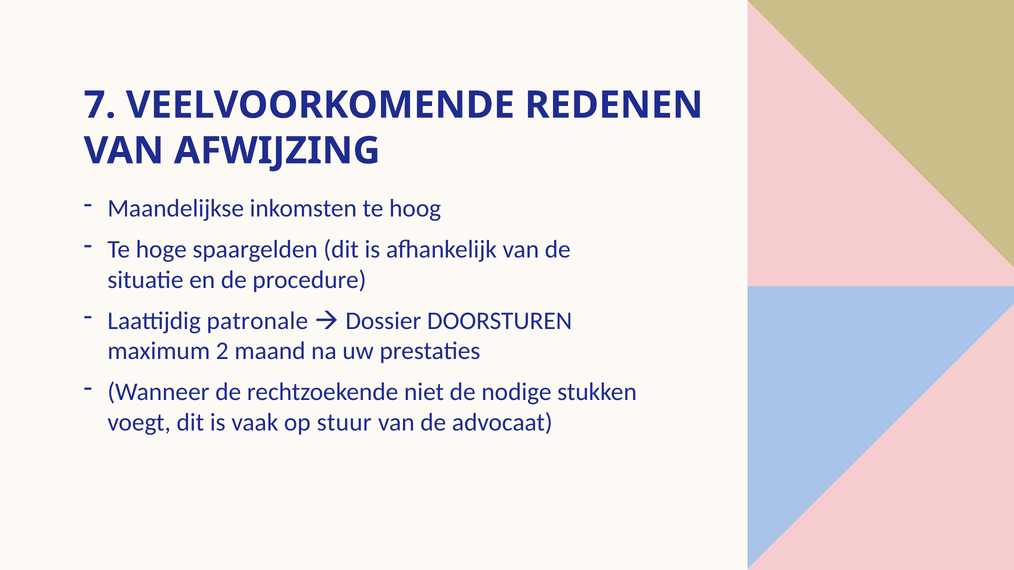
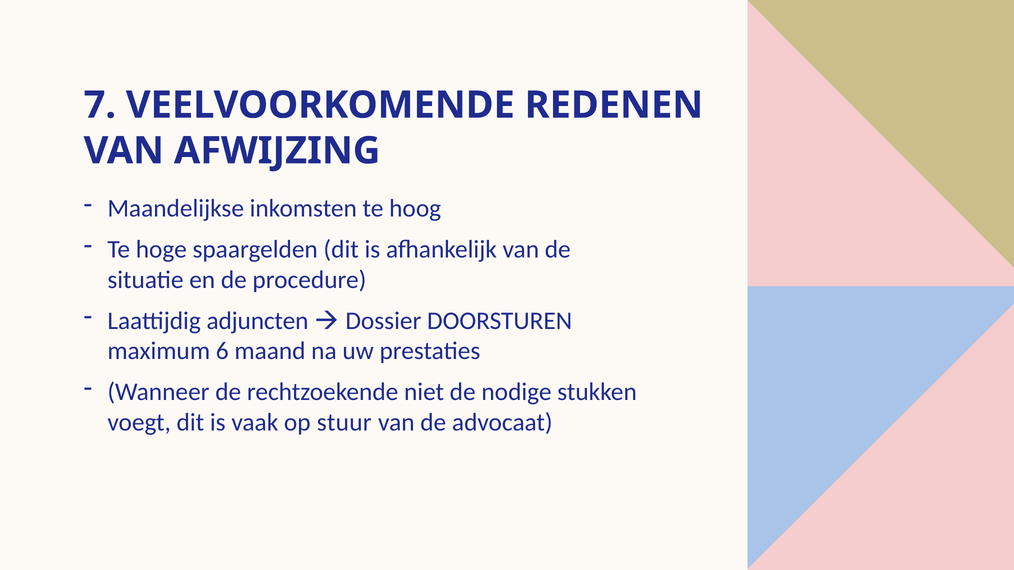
patronale: patronale -> adjuncten (258, 321)
2: 2 -> 6 (222, 351)
